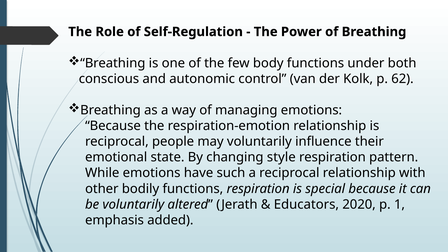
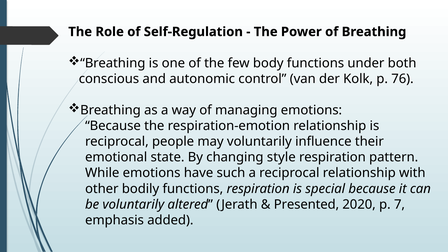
62: 62 -> 76 (402, 79)
Educators: Educators -> Presented (306, 204)
1: 1 -> 7 (400, 204)
